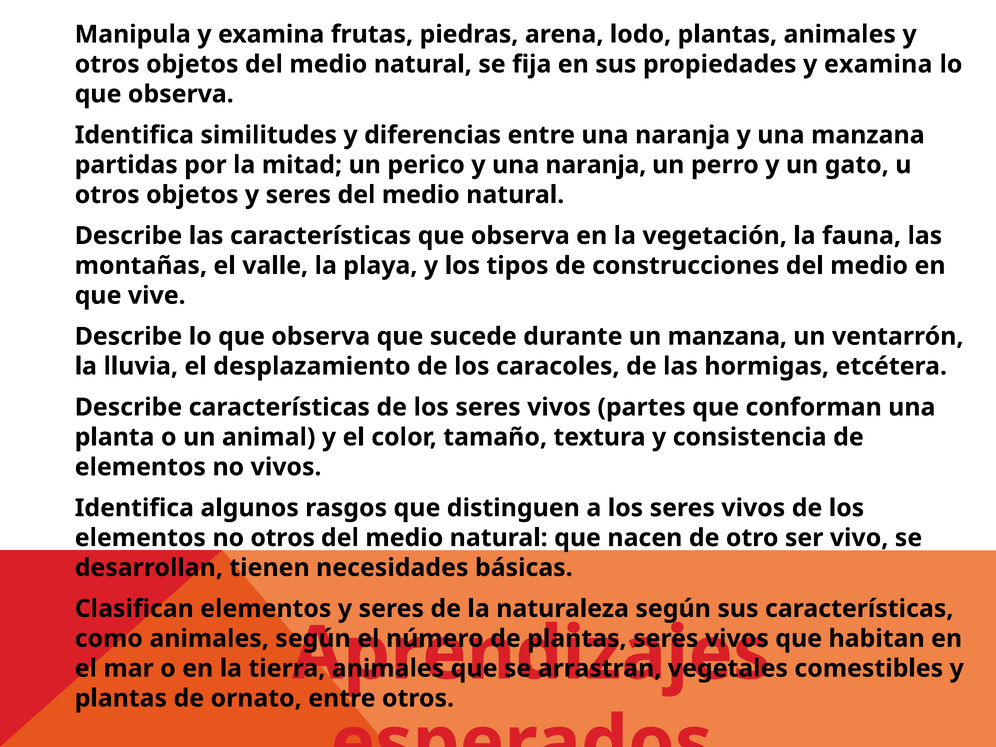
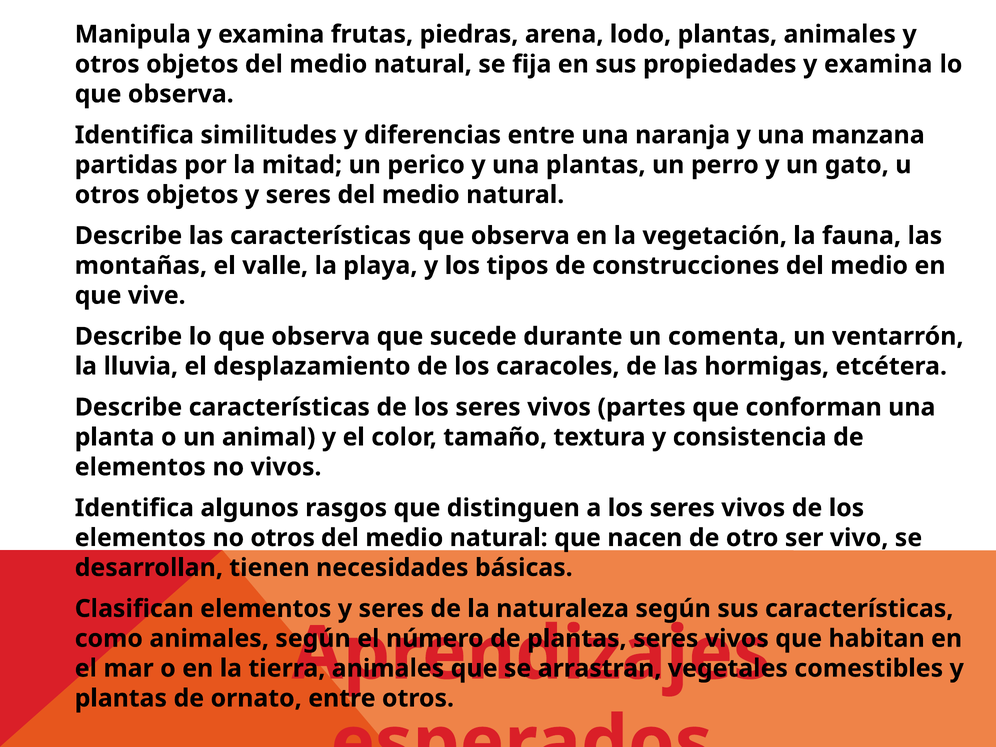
y una naranja: naranja -> plantas (596, 165)
un manzana: manzana -> comenta (727, 336)
